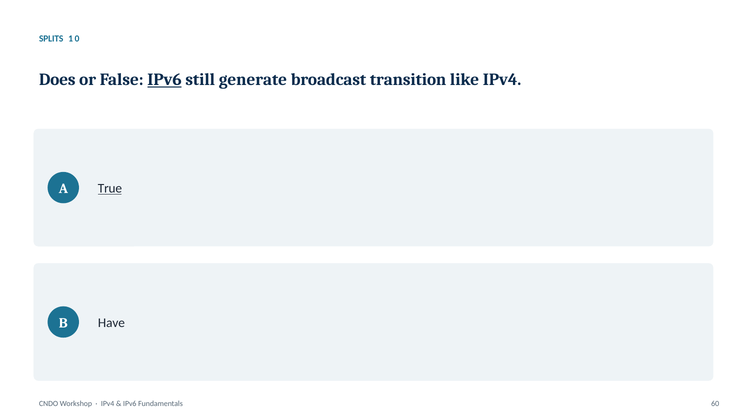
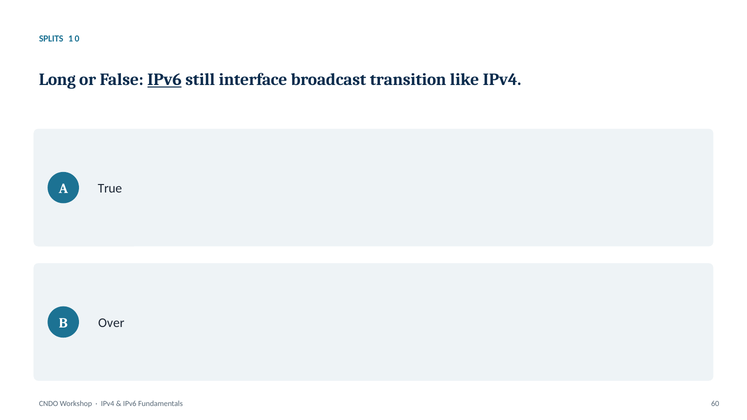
Does: Does -> Long (57, 80)
generate: generate -> interface (253, 80)
True underline: present -> none (110, 189)
Have: Have -> Over (111, 323)
